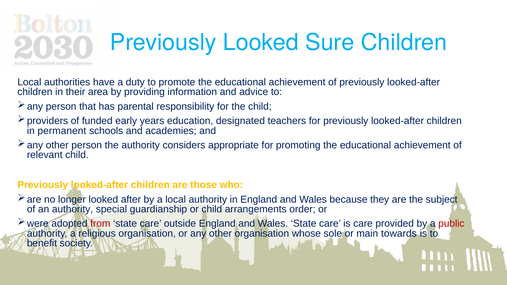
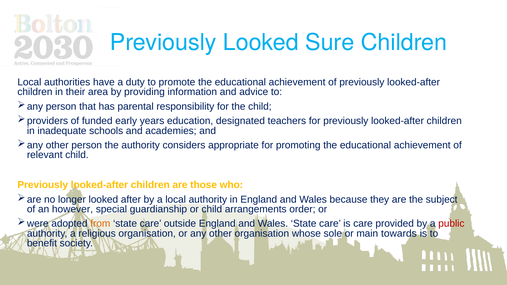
permanent: permanent -> inadequate (62, 131)
an authority: authority -> however (72, 209)
from colour: red -> orange (100, 224)
